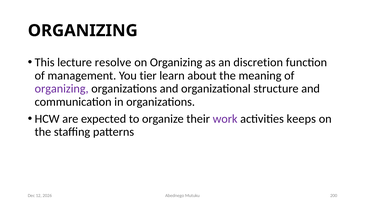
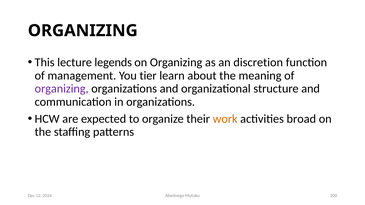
resolve: resolve -> legends (113, 63)
work colour: purple -> orange (225, 119)
keeps: keeps -> broad (301, 119)
